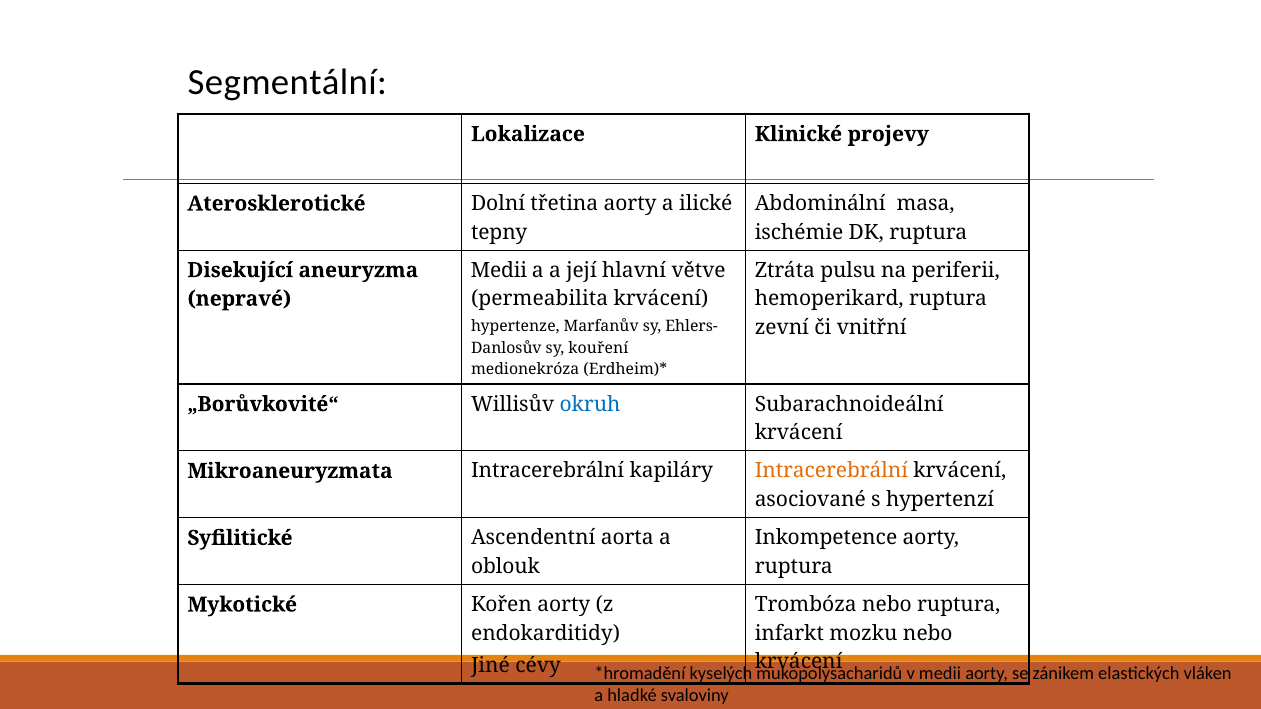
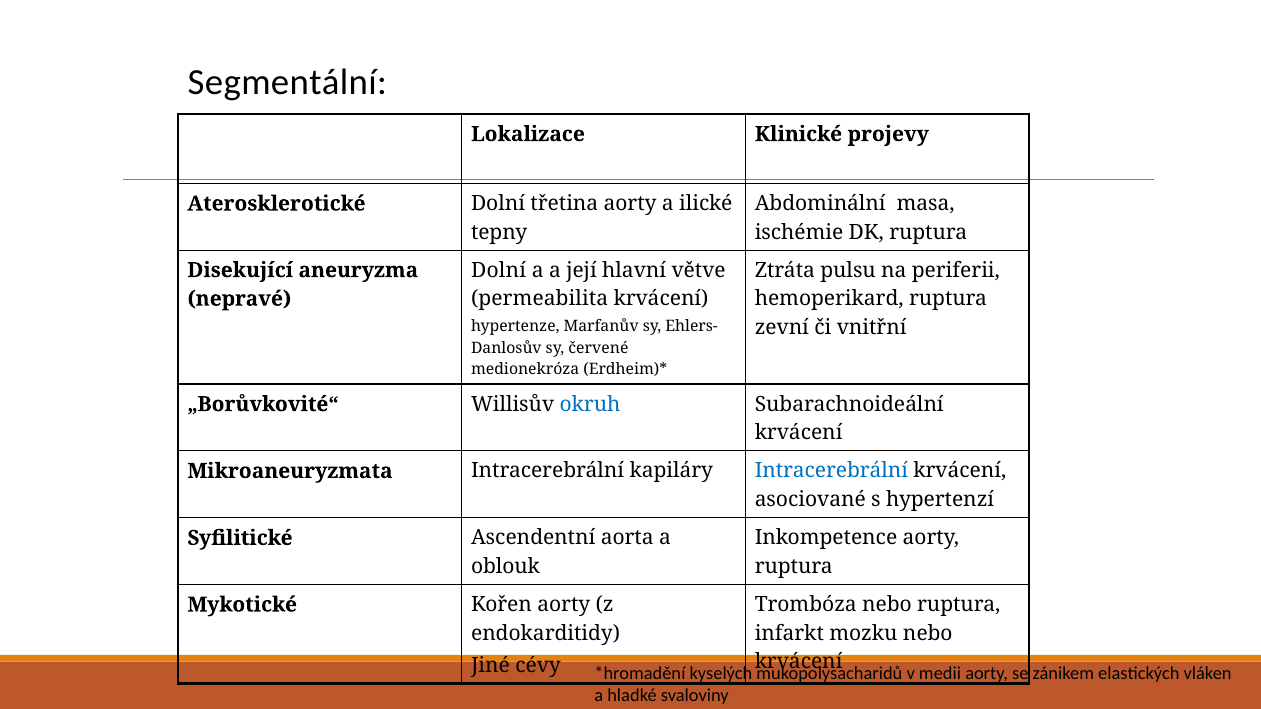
Medii: Medii -> Dolní (499, 270)
kouření: kouření -> červené (598, 348)
Intracerebrální colour: orange -> blue (831, 471)
